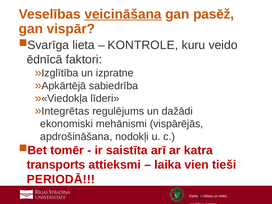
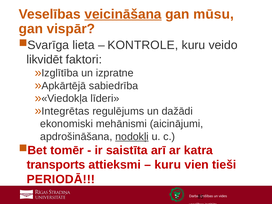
pasēž: pasēž -> mūsu (214, 14)
ēdnīcā: ēdnīcā -> likvidēt (45, 60)
vispārējās: vispārējās -> aicinājumi (177, 124)
nodokļi underline: none -> present (132, 137)
laika: laika -> kuru (168, 165)
